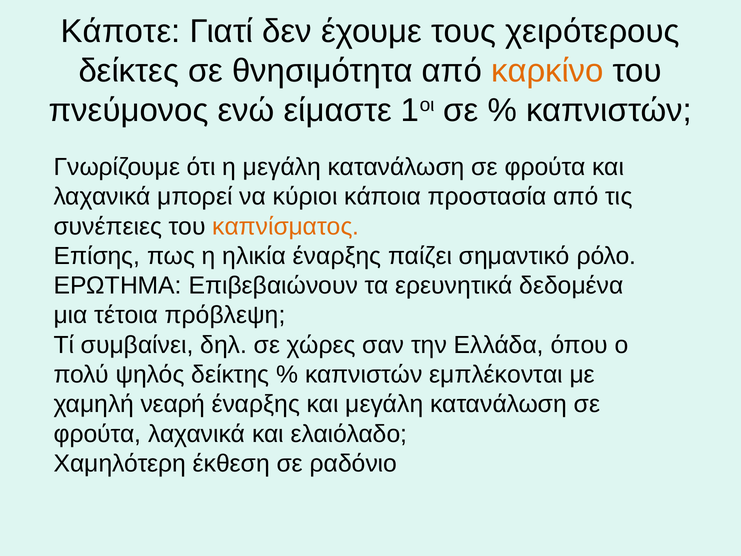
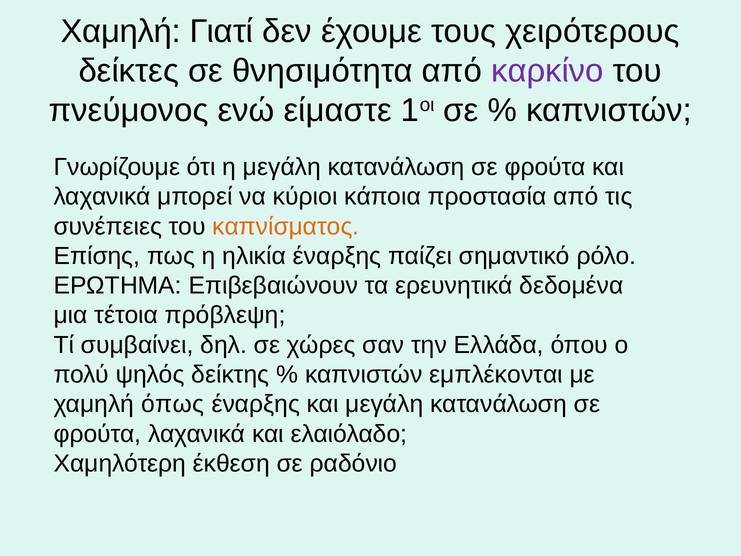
Κάποτε: Κάποτε -> Χαμηλή (121, 31)
καρκίνο colour: orange -> purple (547, 71)
νεαρή: νεαρή -> όπως (173, 404)
